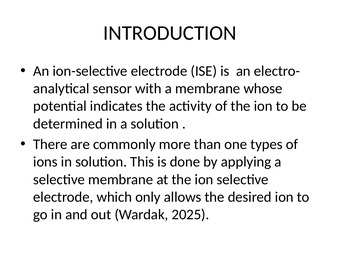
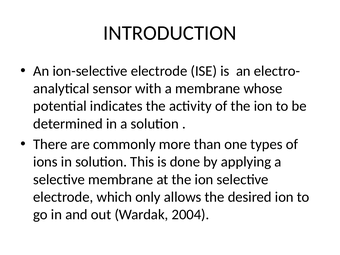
2025: 2025 -> 2004 (190, 215)
